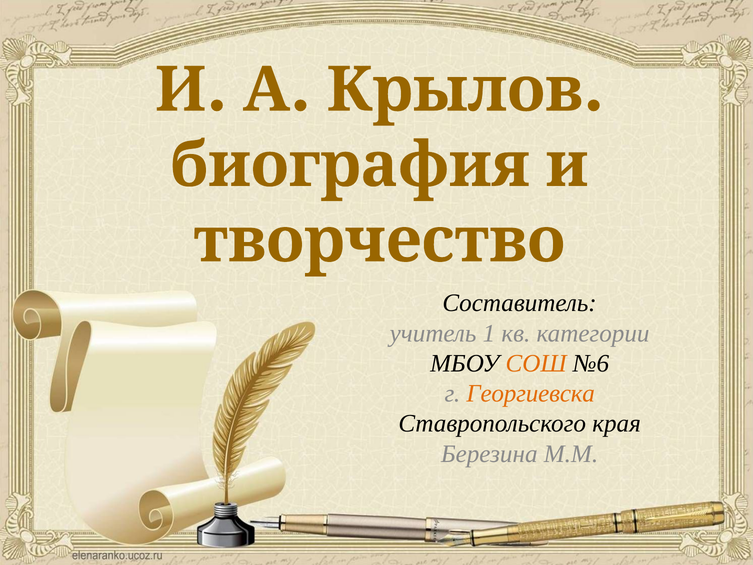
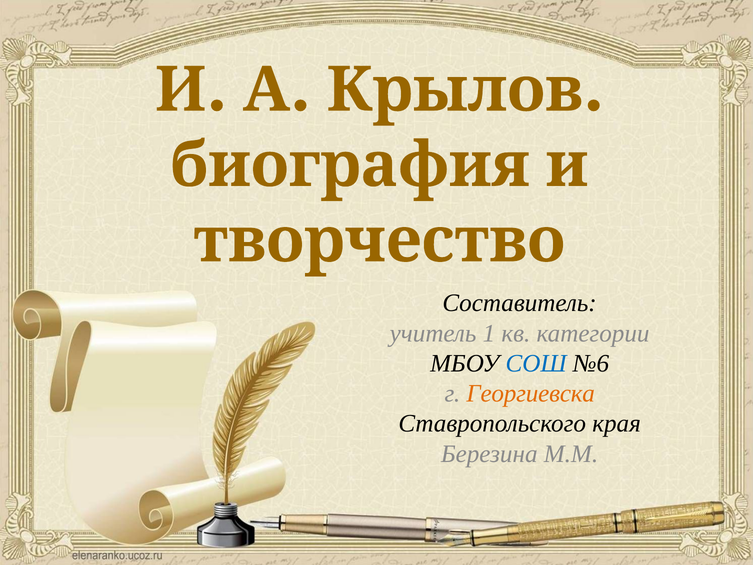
СОШ colour: orange -> blue (536, 363)
